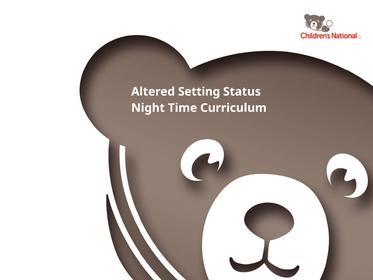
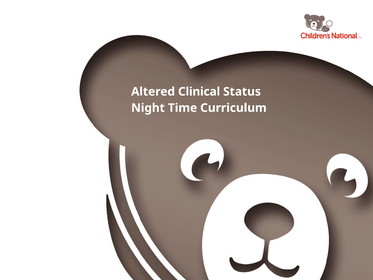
Setting: Setting -> Clinical (199, 92)
